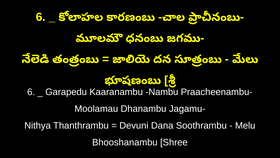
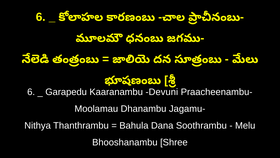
Nambu: Nambu -> Devuni (162, 92)
Devuni: Devuni -> Bahula (134, 125)
